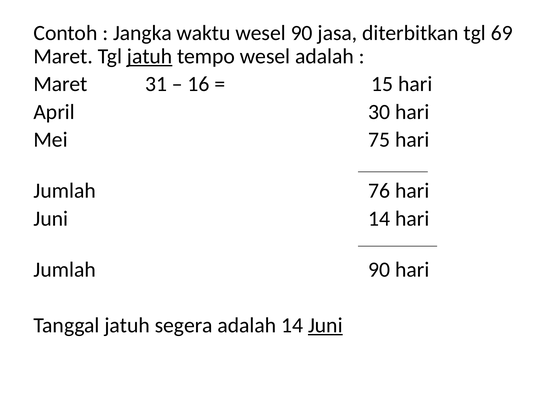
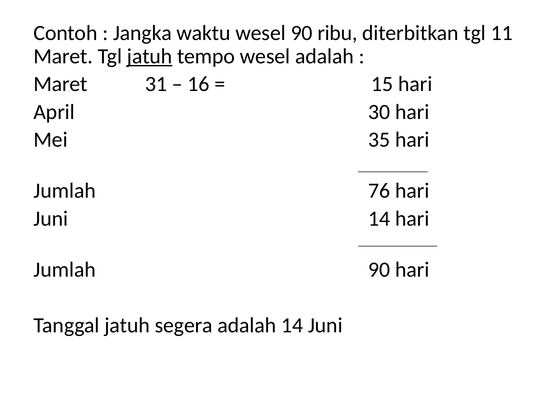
jasa: jasa -> ribu (337, 33)
69: 69 -> 11 (502, 33)
75: 75 -> 35 (379, 140)
Juni underline: present -> none (325, 326)
